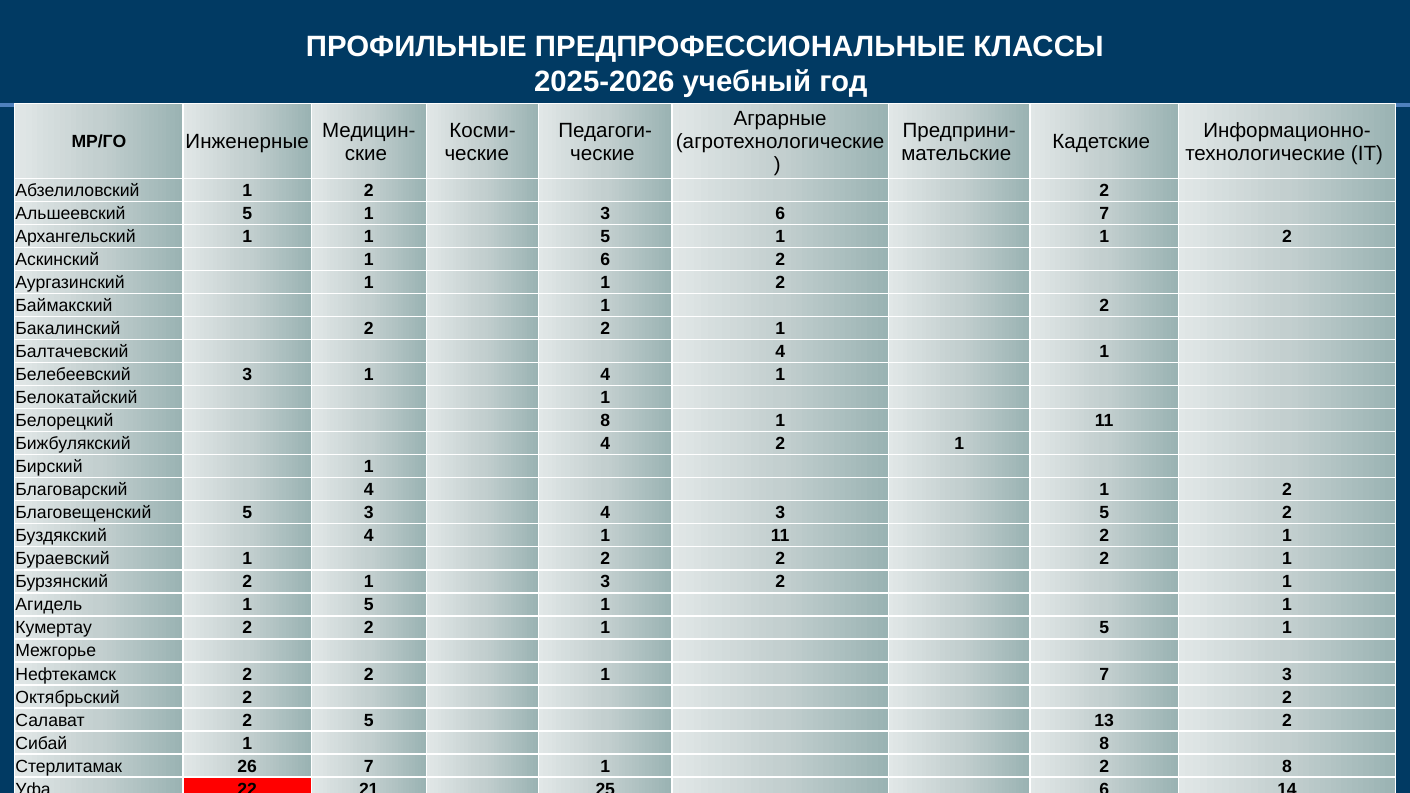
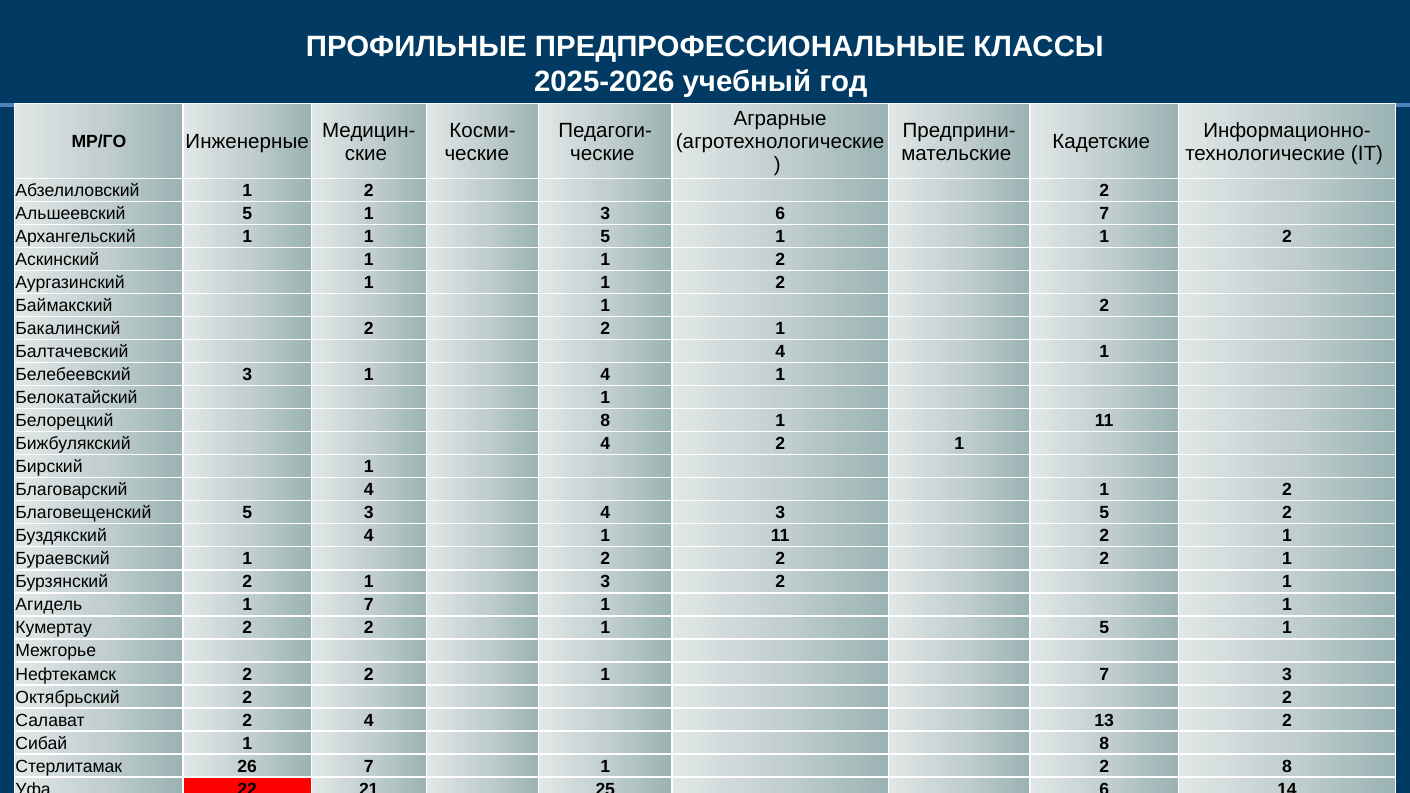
Аскинский 1 6: 6 -> 1 (605, 260)
Агидель 1 5: 5 -> 7 (369, 605)
2 5: 5 -> 4 (369, 720)
